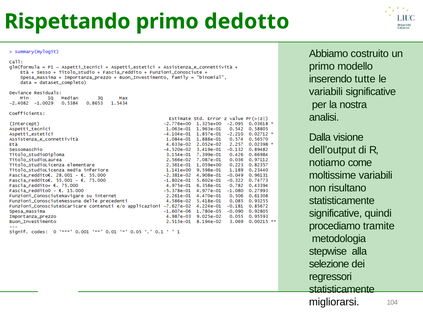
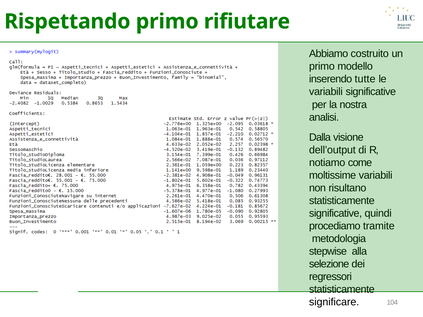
dedotto: dedotto -> rifiutare (247, 22)
migliorarsi: migliorarsi -> significare (334, 302)
